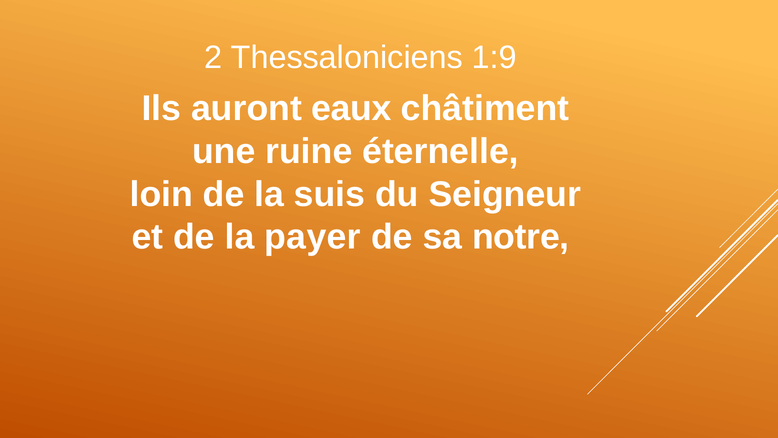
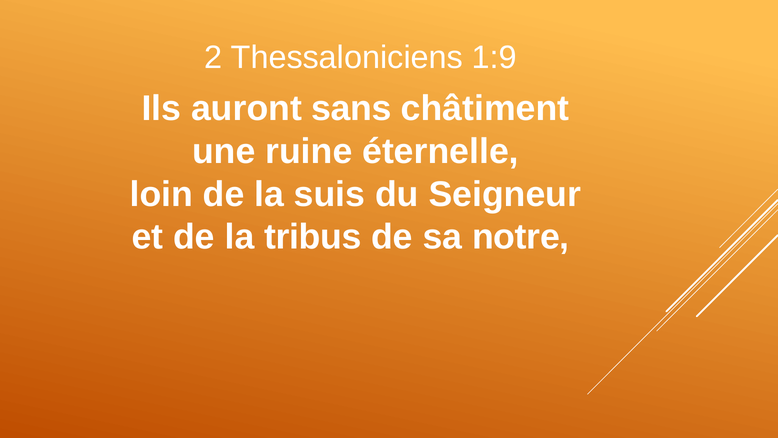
eaux: eaux -> sans (352, 109)
payer: payer -> tribus (313, 237)
